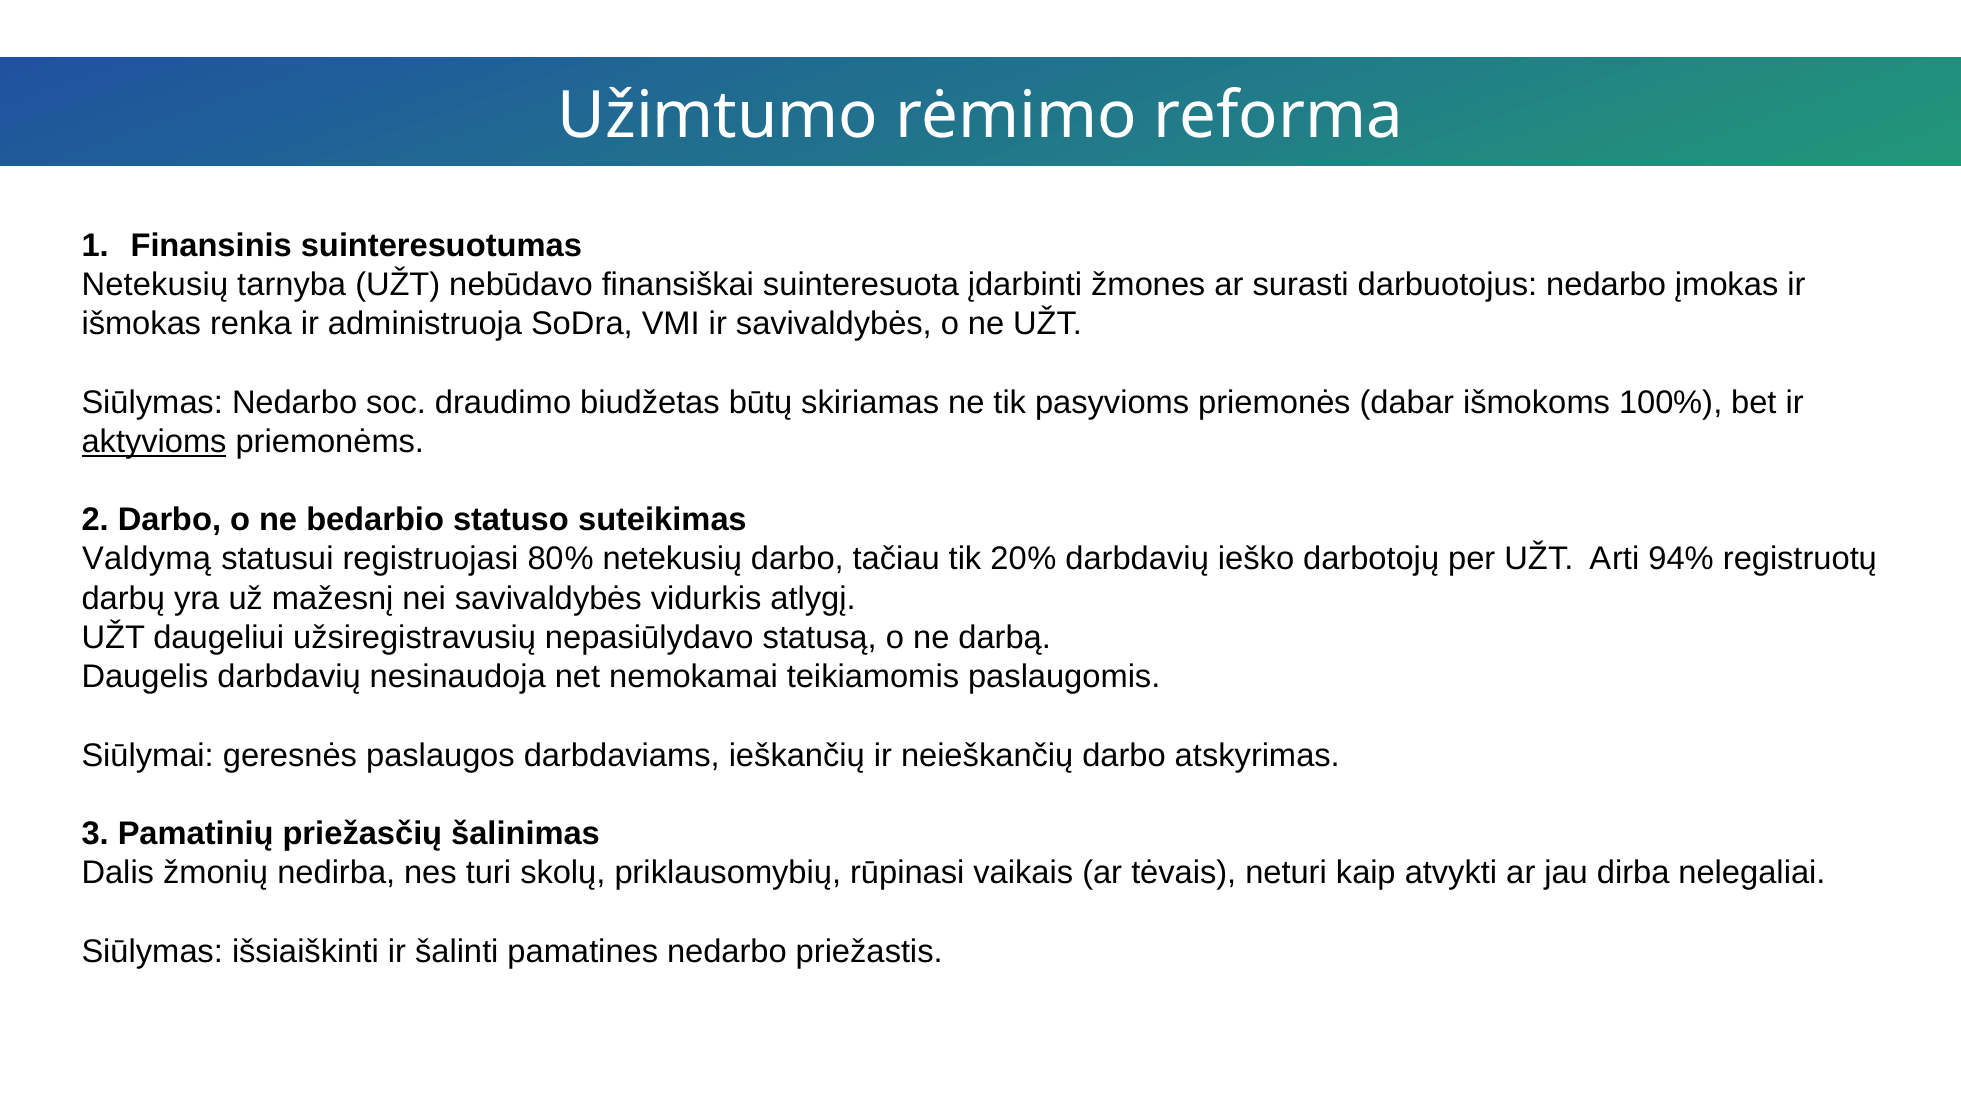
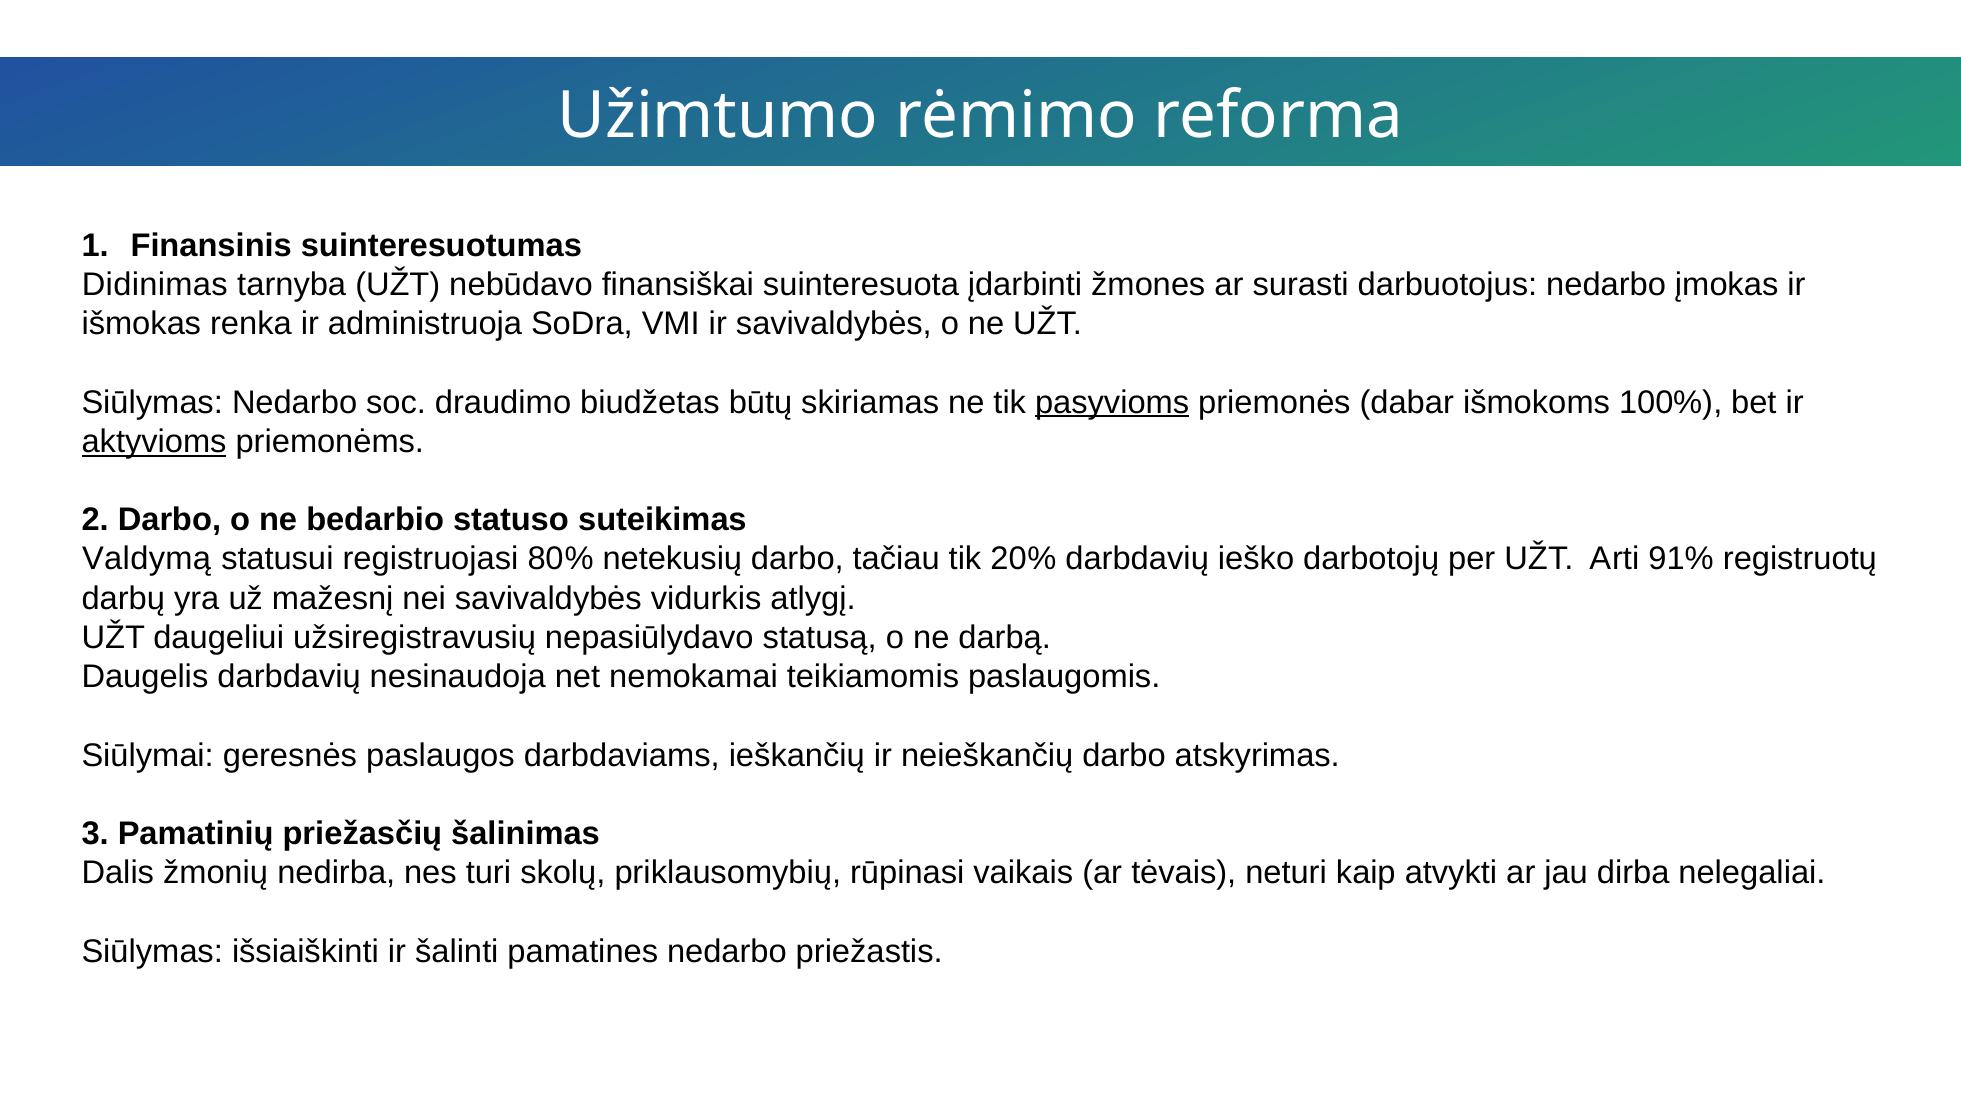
Netekusių: Netekusių -> Didinimas (155, 285)
pasyvioms underline: none -> present (1112, 402)
94%: 94% -> 91% (1681, 559)
